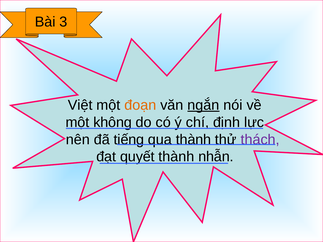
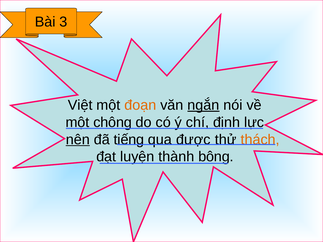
không: không -> chông (113, 122)
nên underline: none -> present (78, 140)
qua thành: thành -> được (193, 140)
thách colour: purple -> orange (260, 140)
quyết: quyết -> luyện (137, 157)
nhẫn: nhẫn -> bông (216, 157)
